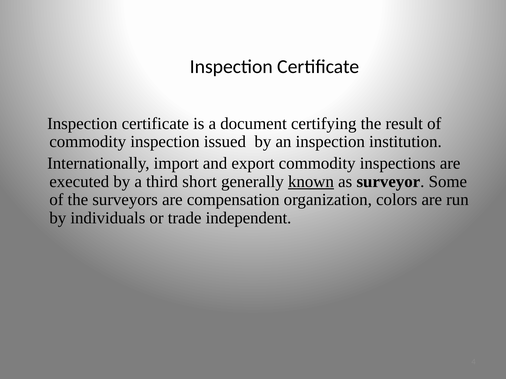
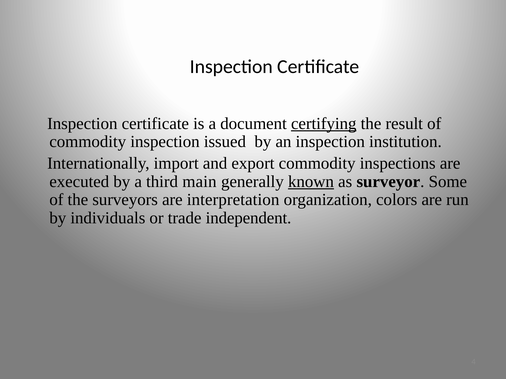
certifying underline: none -> present (324, 124)
short: short -> main (199, 182)
compensation: compensation -> interpretation (233, 200)
